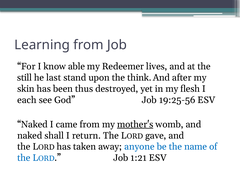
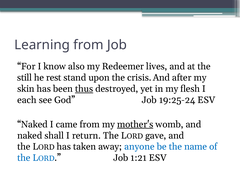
able: able -> also (76, 66)
last: last -> rest (54, 78)
think: think -> crisis (139, 78)
thus underline: none -> present (84, 89)
19:25-56: 19:25-56 -> 19:25-24 (177, 100)
